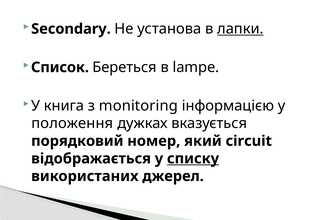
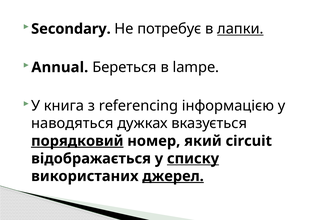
установа: установа -> потребує (169, 29)
Список: Список -> Annual (60, 67)
monitoring: monitoring -> referencing (138, 106)
положення: положення -> наводяться (72, 123)
порядковий underline: none -> present (77, 141)
джерел underline: none -> present (173, 176)
